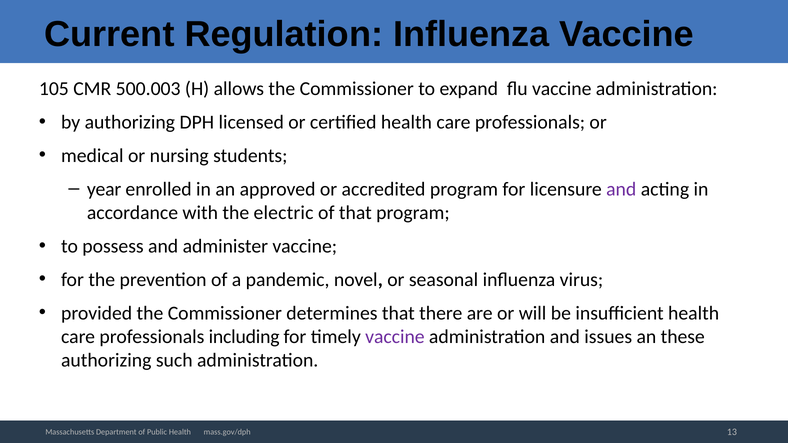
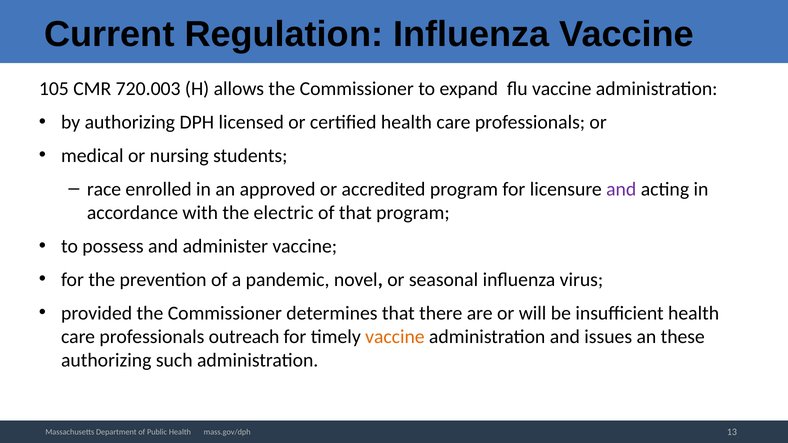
500.003: 500.003 -> 720.003 (148, 89)
year: year -> race (104, 189)
including: including -> outreach (244, 337)
vaccine colour: purple -> orange (395, 337)
